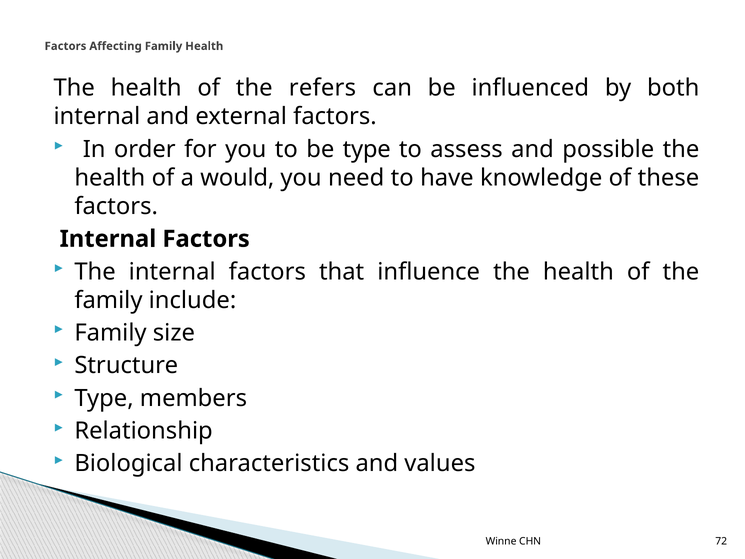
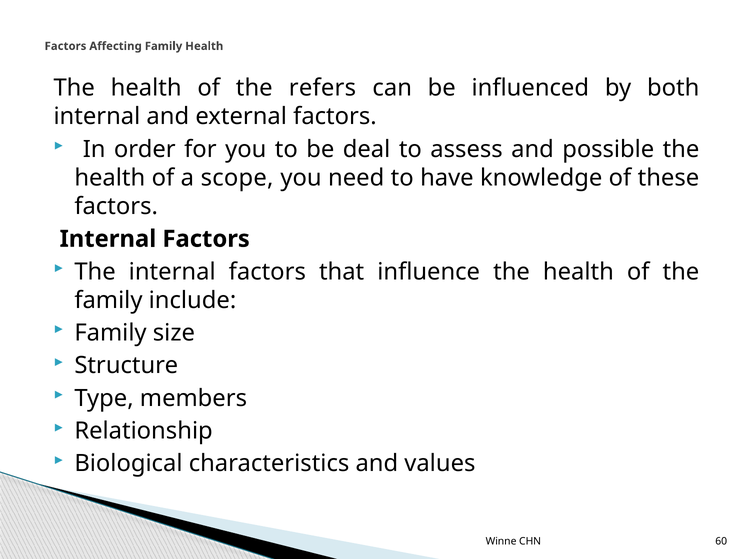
be type: type -> deal (367, 149)
would: would -> scope (237, 178)
72: 72 -> 60 (721, 541)
